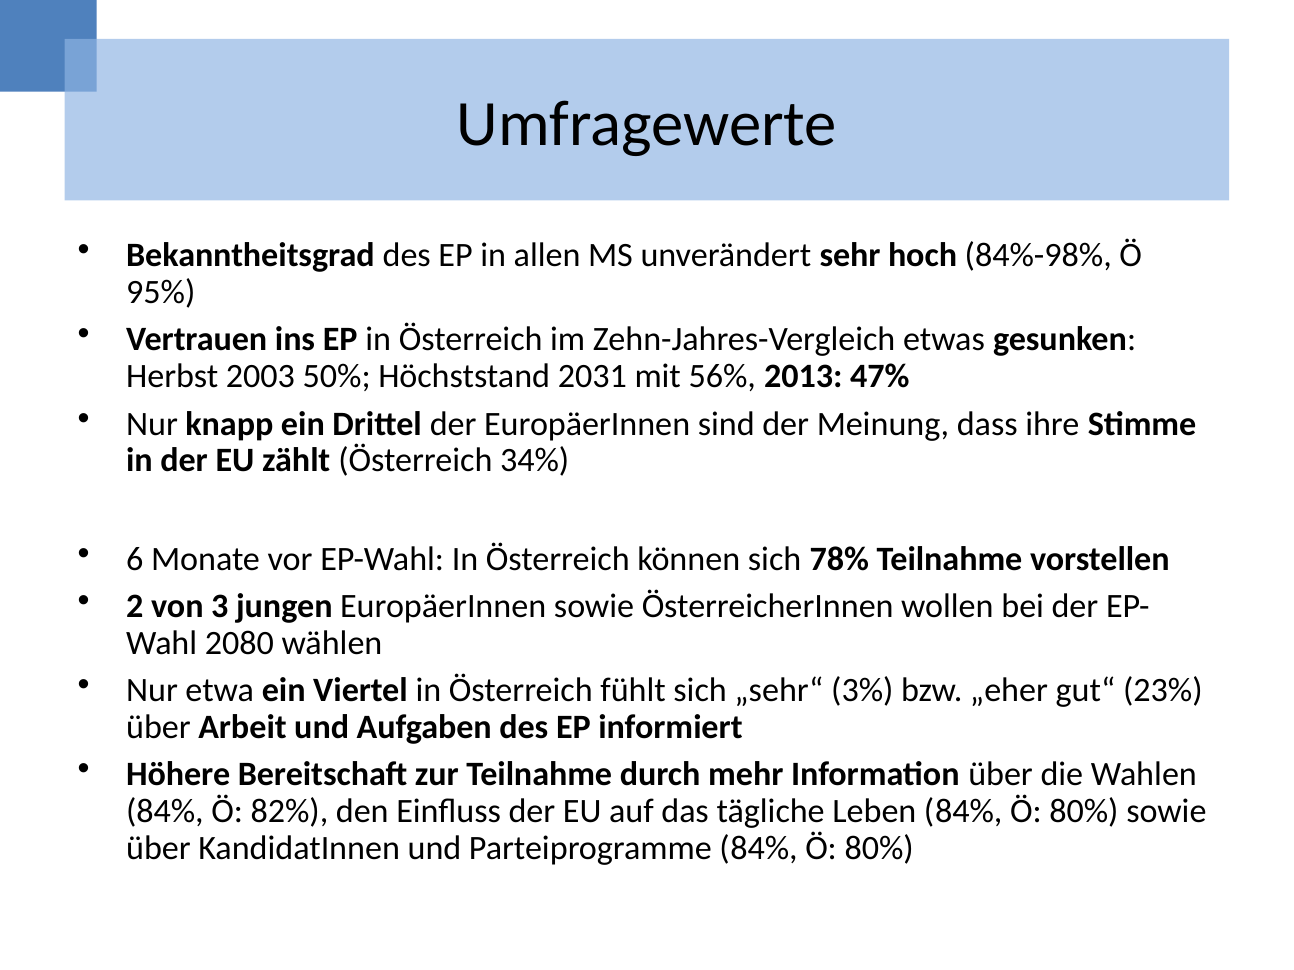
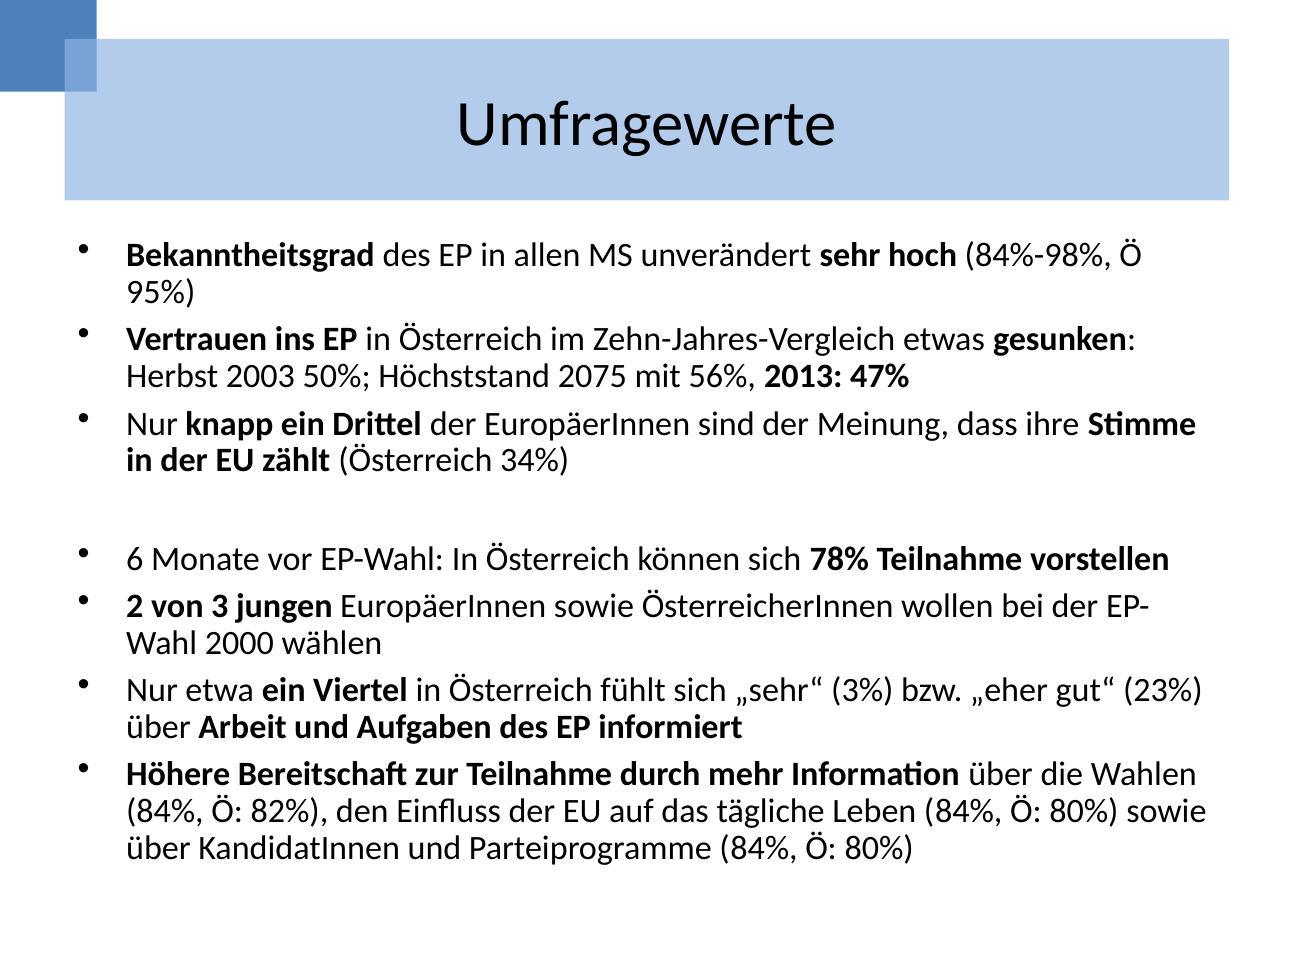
2031: 2031 -> 2075 (592, 377)
2080: 2080 -> 2000 (239, 644)
